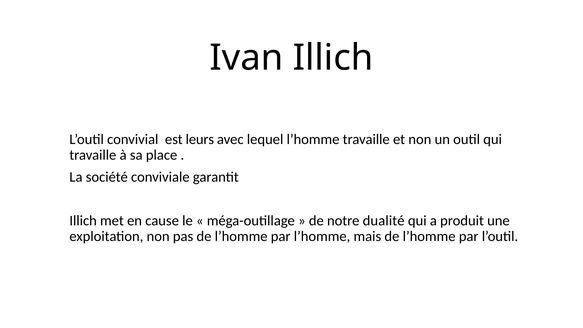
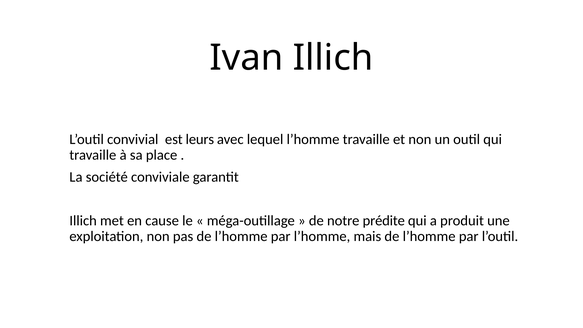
dualité: dualité -> prédite (384, 221)
